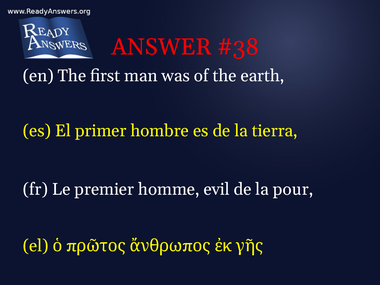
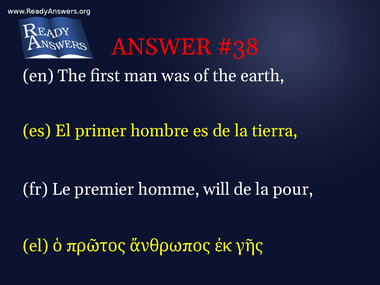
evil: evil -> will (217, 189)
